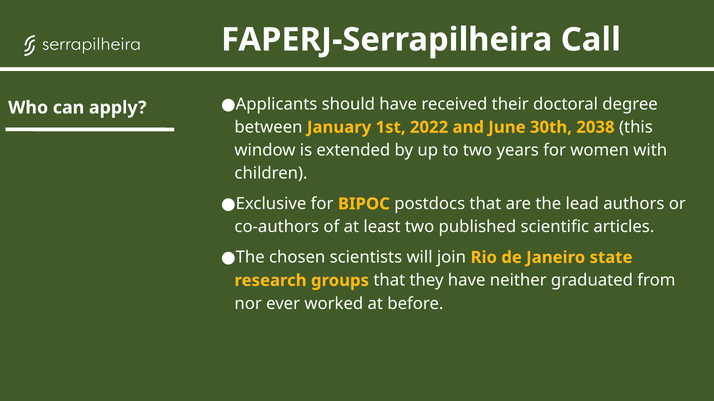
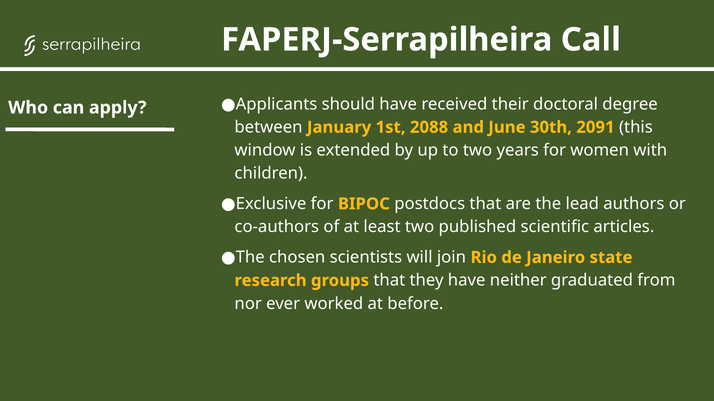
2022: 2022 -> 2088 (429, 127)
2038: 2038 -> 2091 (595, 127)
